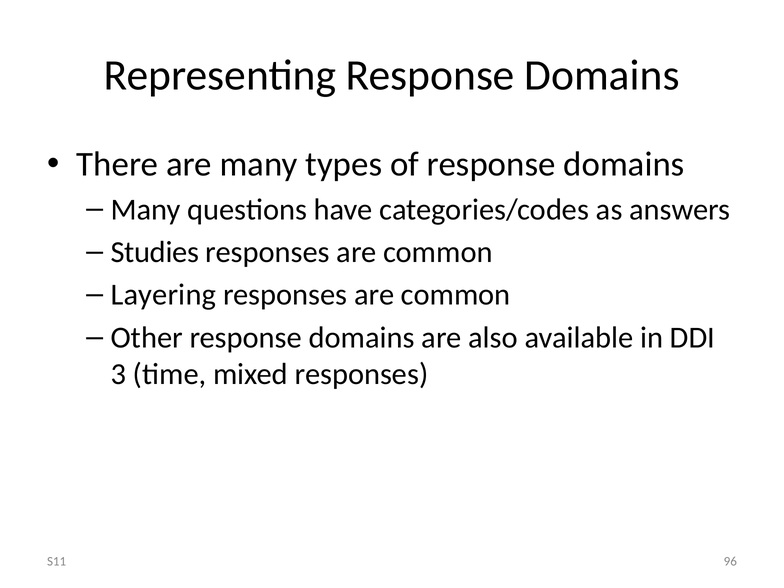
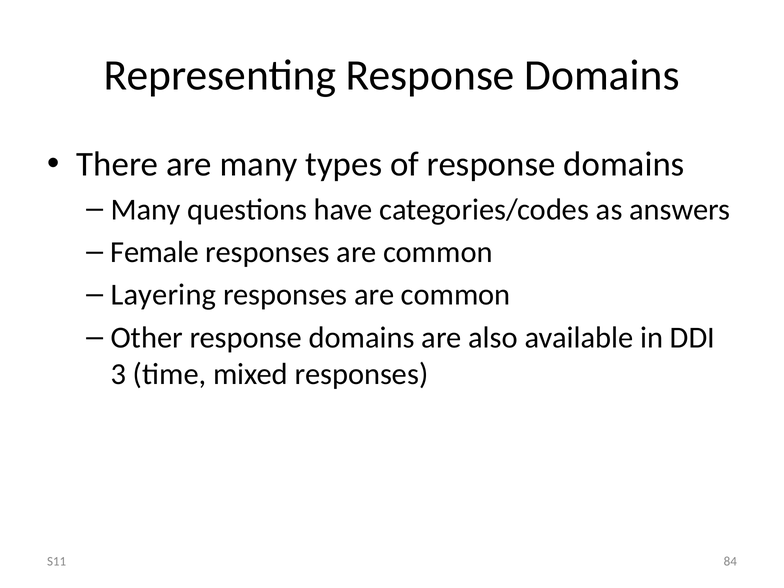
Studies: Studies -> Female (155, 252)
96: 96 -> 84 (730, 561)
